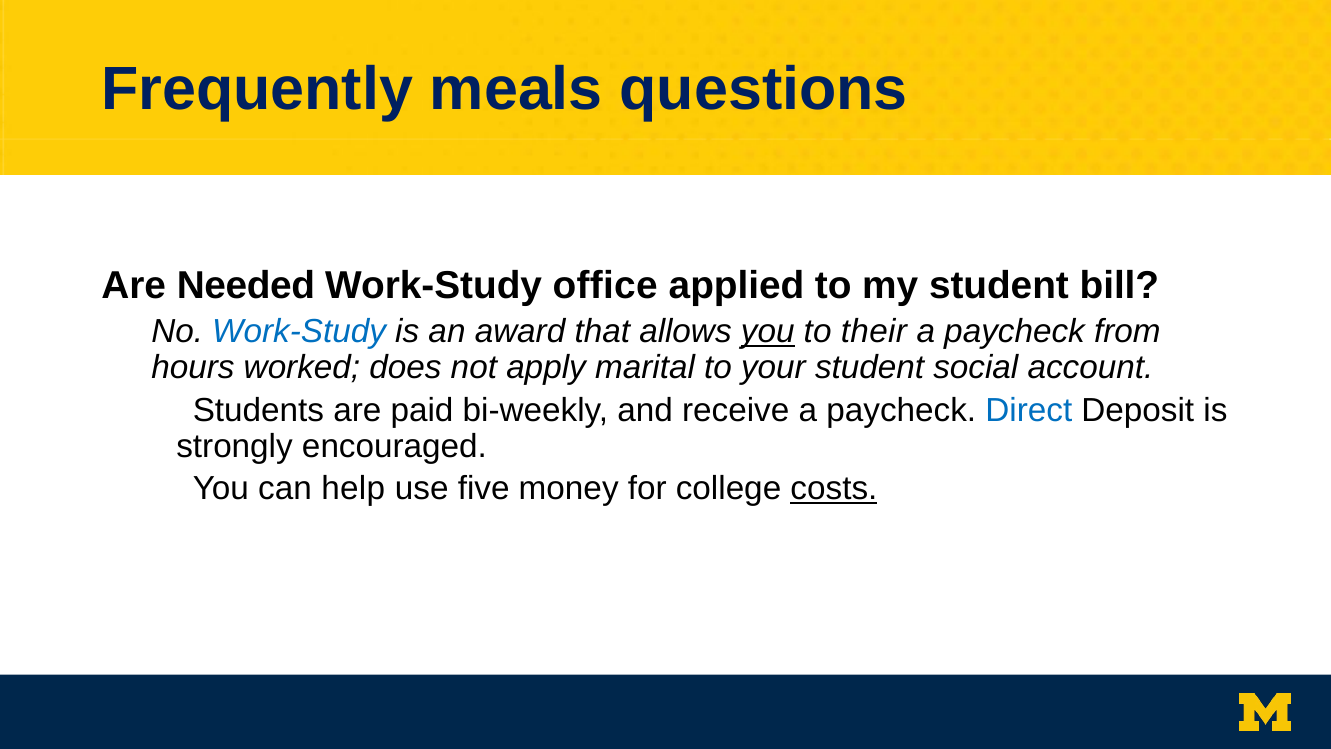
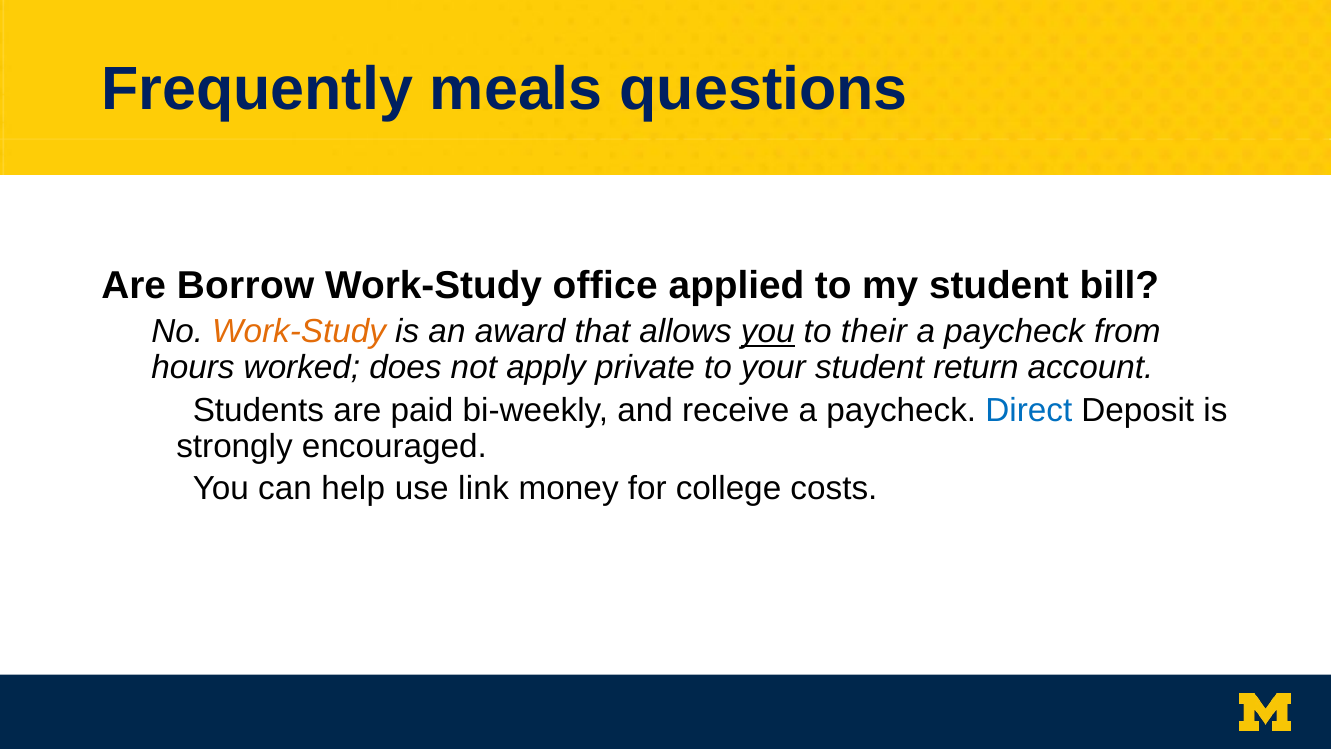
Needed: Needed -> Borrow (246, 285)
Work-Study colour: blue -> orange (299, 331)
marital: marital -> private (645, 367)
social: social -> return (976, 367)
five: five -> link (484, 489)
costs underline: present -> none (834, 489)
